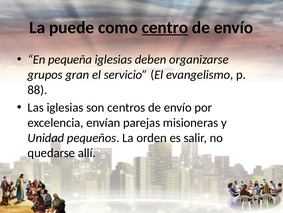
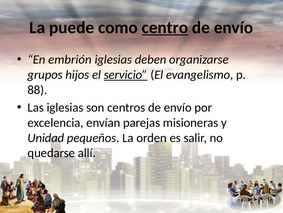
pequeña: pequeña -> embrión (70, 59)
gran: gran -> hijos (77, 74)
servicio underline: none -> present (126, 74)
